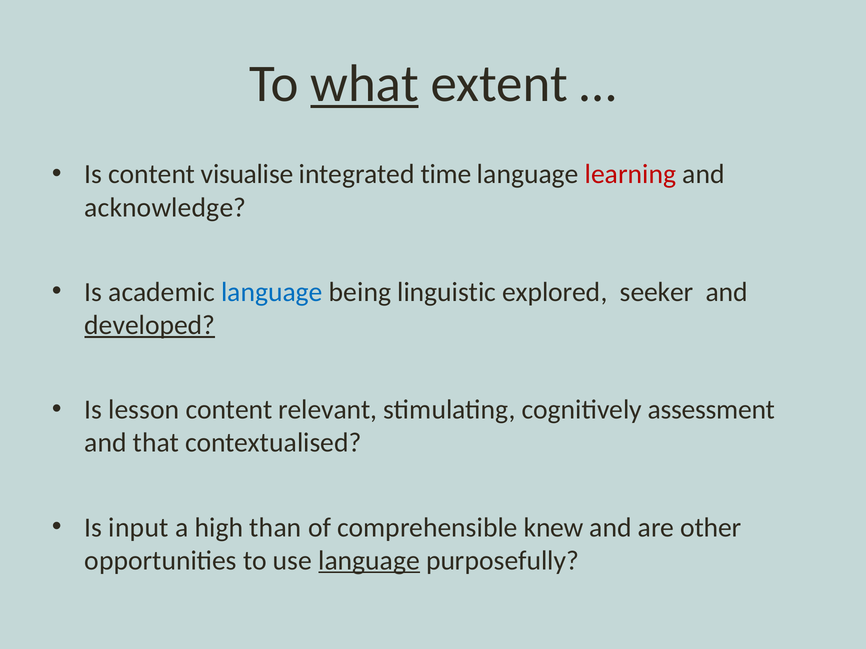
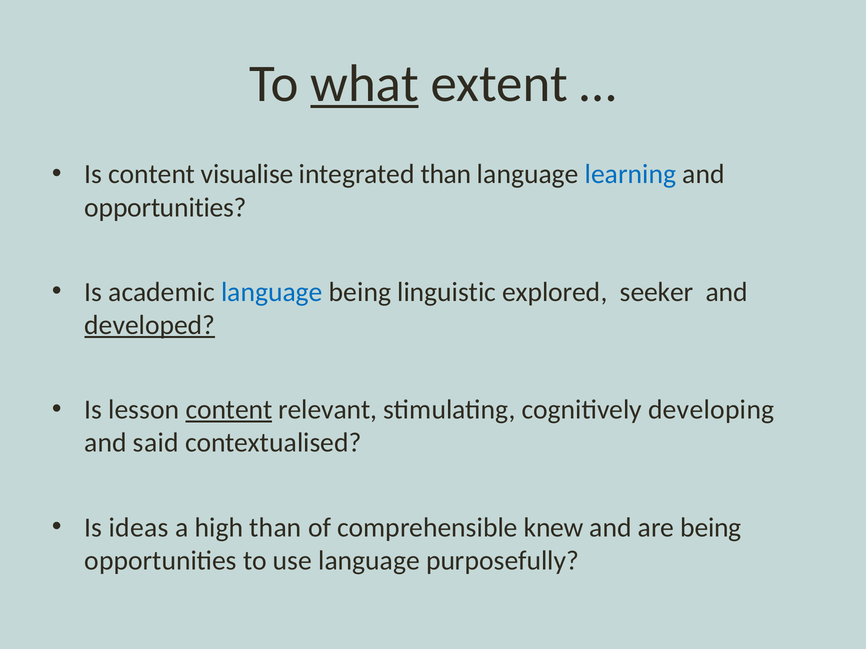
integrated time: time -> than (446, 174)
learning colour: red -> blue (630, 174)
acknowledge: acknowledge -> opportunities (165, 208)
content underline: none -> present (229, 410)
assessment: assessment -> developing (711, 410)
that: that -> said (156, 443)
input: input -> ideas (139, 528)
are other: other -> being (711, 528)
language underline: present -> none (369, 561)
